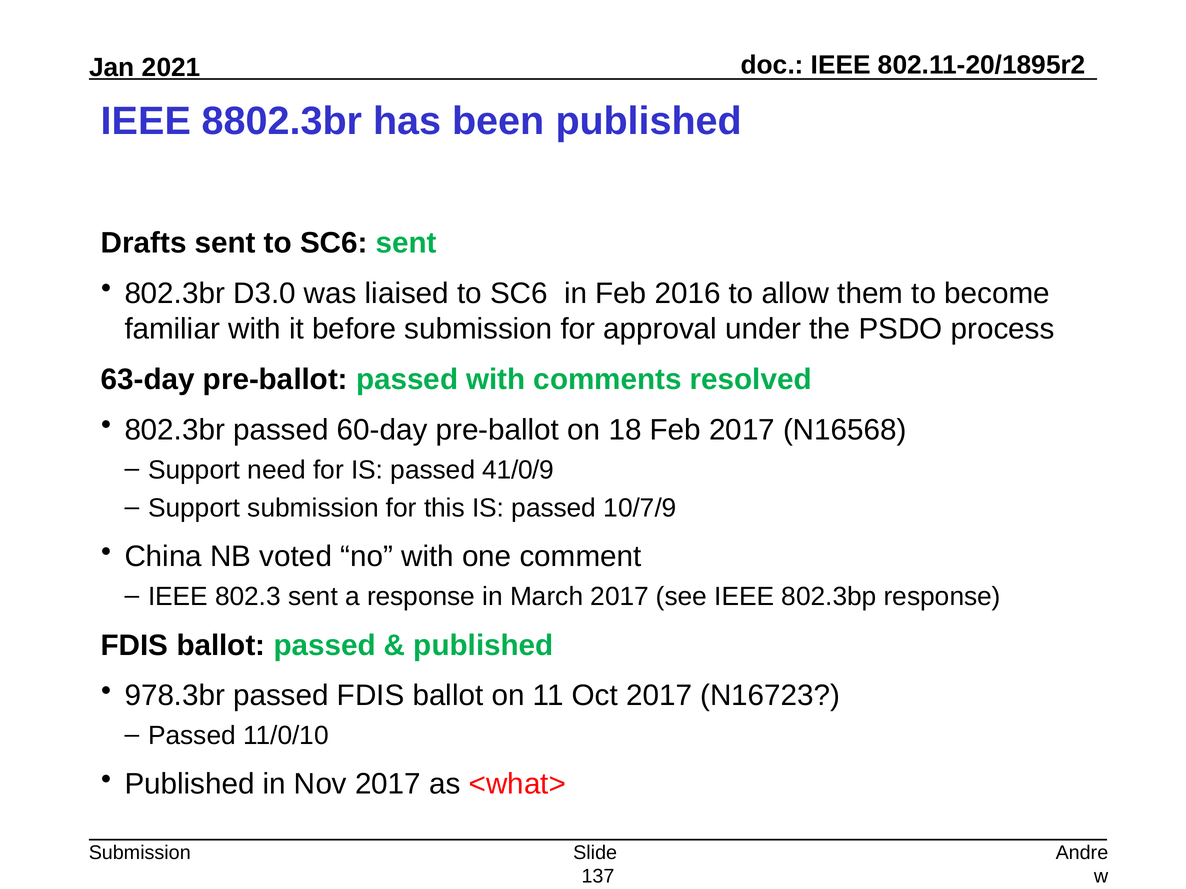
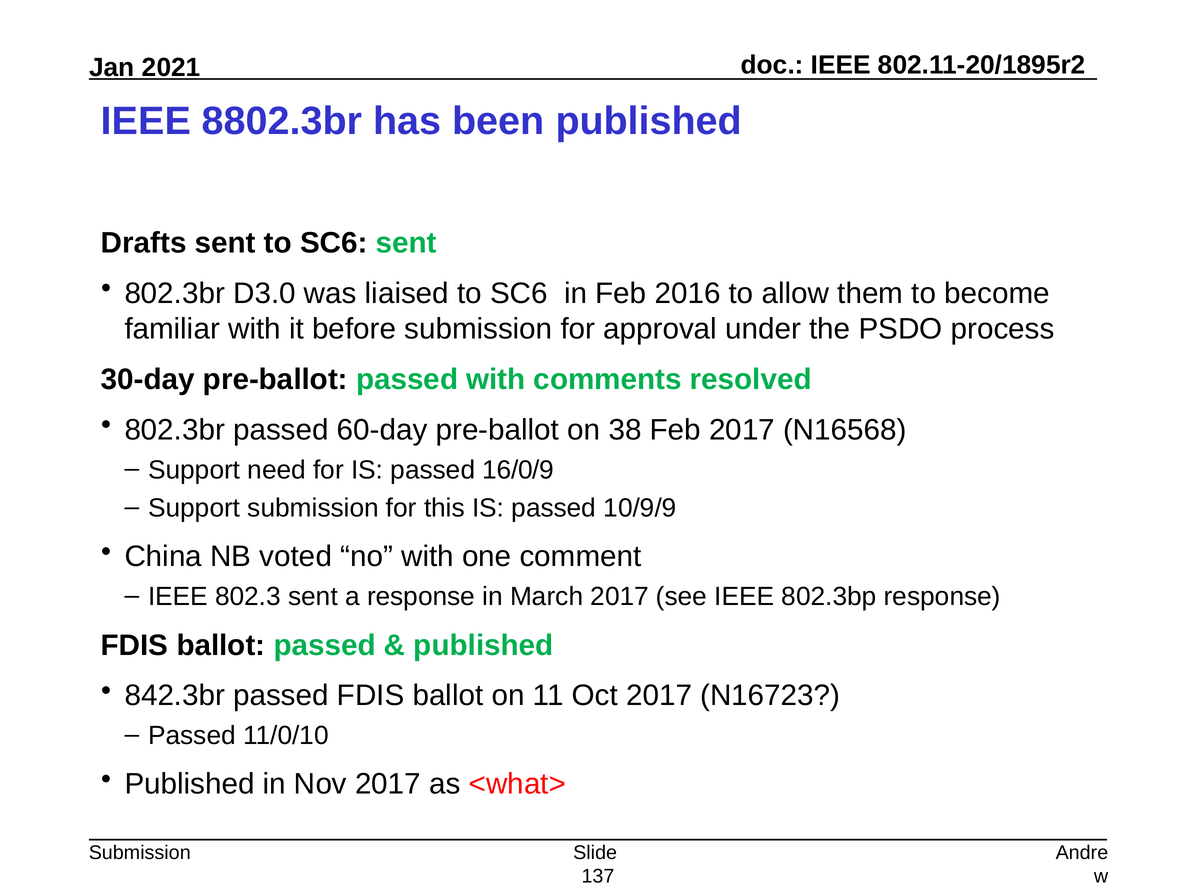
63-day: 63-day -> 30-day (148, 380)
18: 18 -> 38 (625, 430)
41/0/9: 41/0/9 -> 16/0/9 (518, 470)
10/7/9: 10/7/9 -> 10/9/9 (640, 508)
978.3br: 978.3br -> 842.3br (175, 696)
